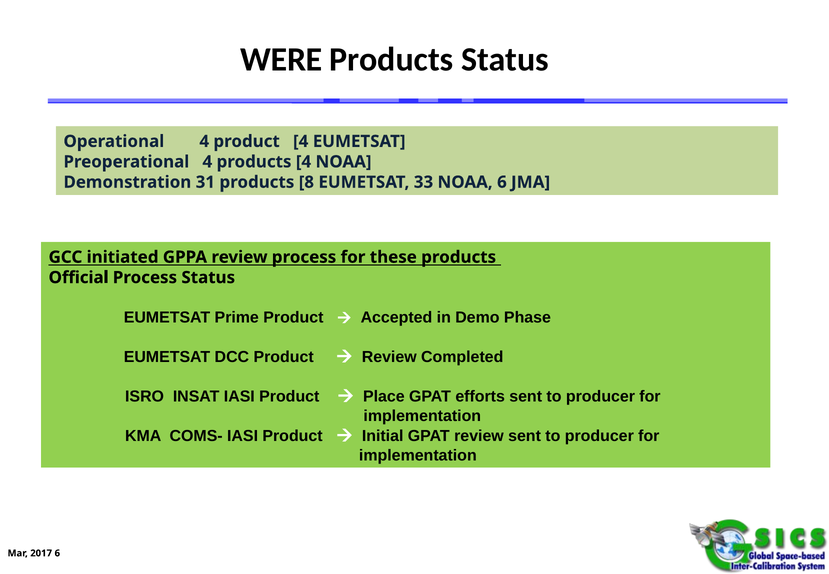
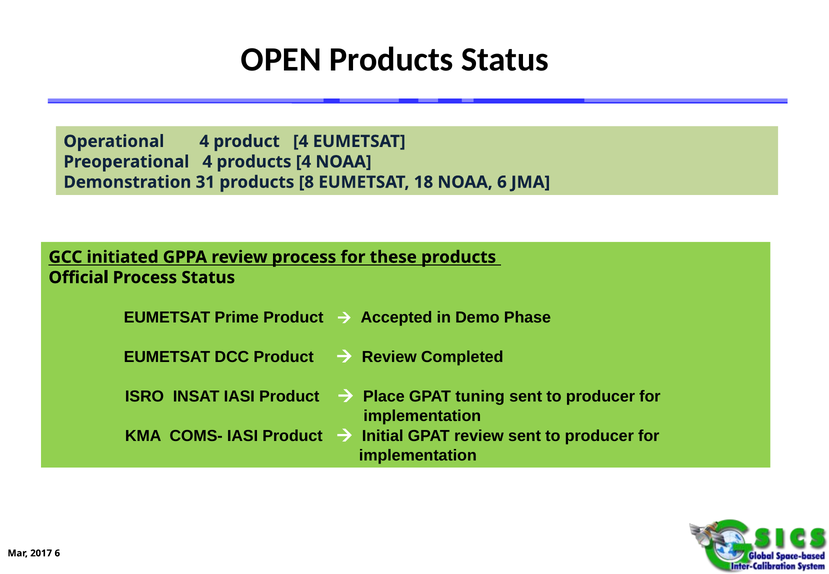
WERE: WERE -> OPEN (281, 60)
33: 33 -> 18 (423, 182)
efforts: efforts -> tuning (480, 396)
